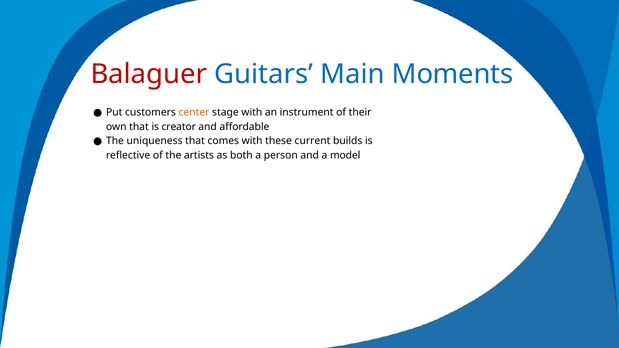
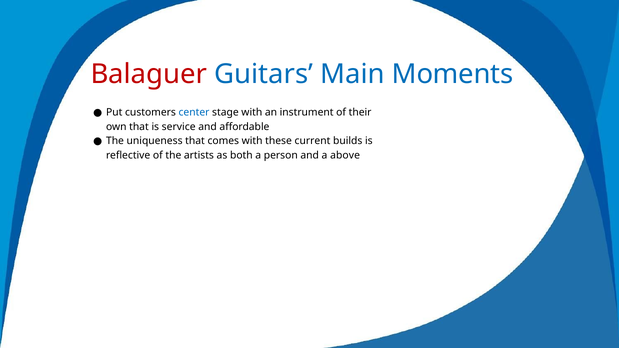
center colour: orange -> blue (194, 113)
creator: creator -> service (179, 127)
model: model -> above (345, 155)
